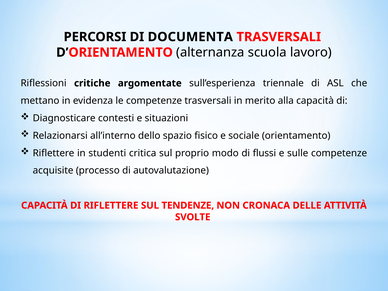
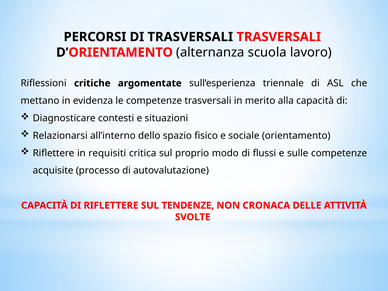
DI DOCUMENTA: DOCUMENTA -> TRASVERSALI (190, 37)
studenti: studenti -> requisiti (107, 153)
